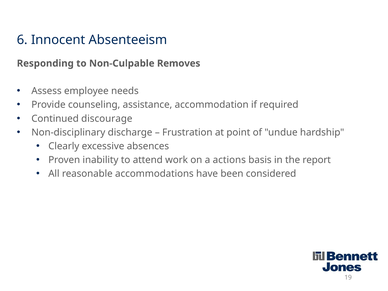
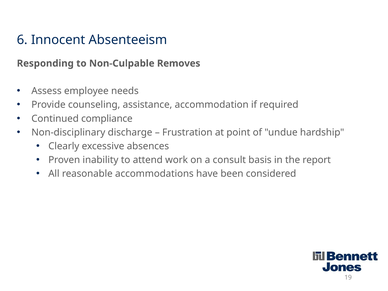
discourage: discourage -> compliance (107, 119)
actions: actions -> consult (229, 160)
